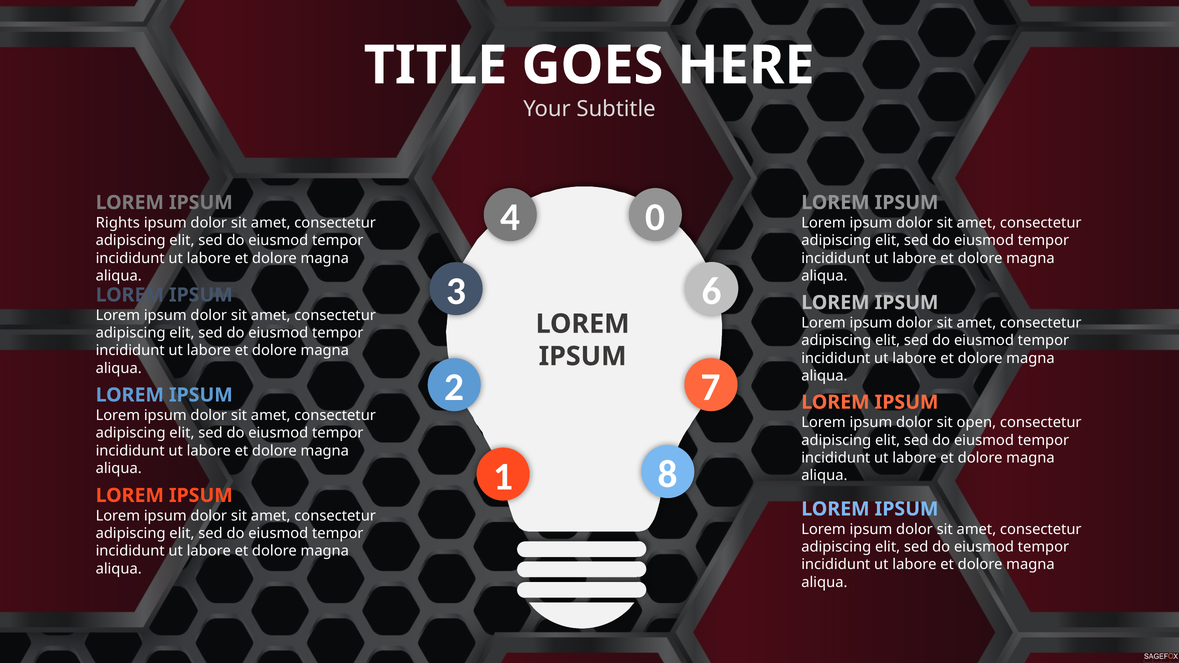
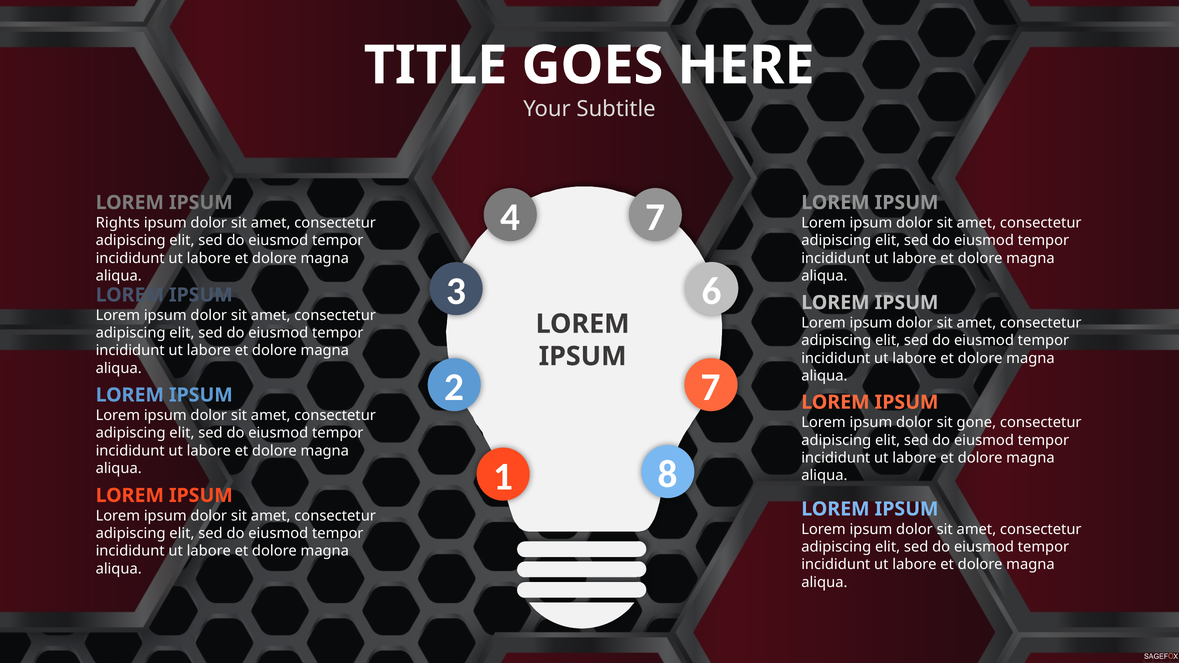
4 0: 0 -> 7 (655, 217)
open: open -> gone (976, 423)
